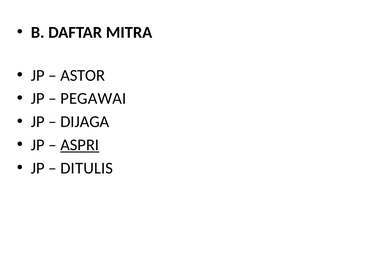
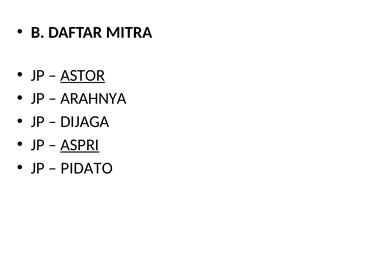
ASTOR underline: none -> present (83, 75)
PEGAWAI: PEGAWAI -> ARAHNYA (93, 99)
DITULIS: DITULIS -> PIDATO (87, 168)
